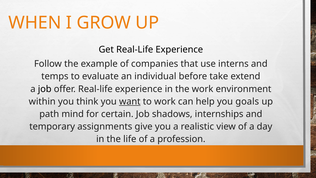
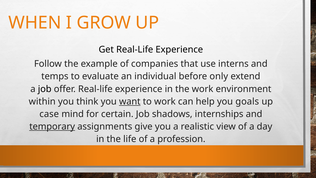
take: take -> only (219, 76)
path: path -> case (49, 114)
temporary underline: none -> present (52, 126)
